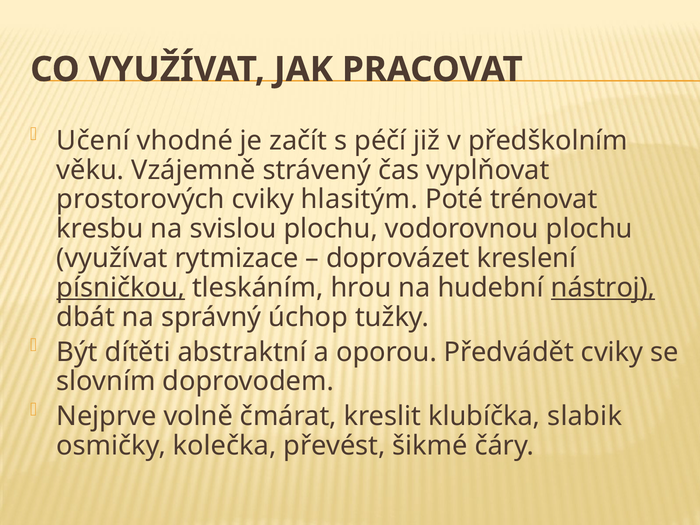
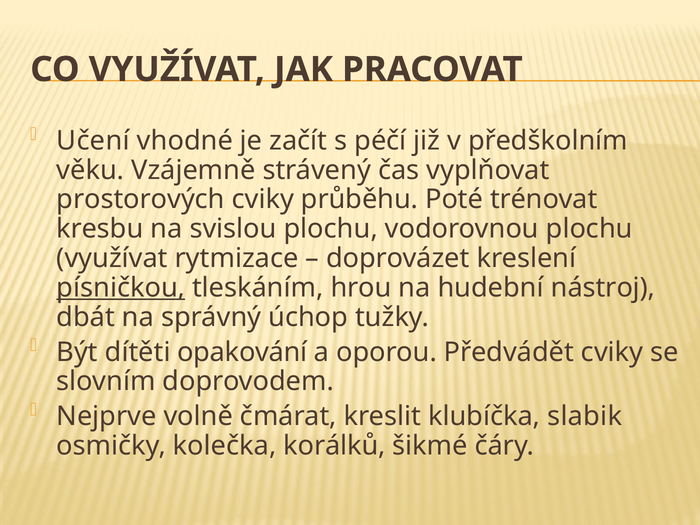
hlasitým: hlasitým -> průběhu (360, 199)
nástroj underline: present -> none (603, 288)
abstraktní: abstraktní -> opakování (242, 352)
převést: převést -> korálků (334, 446)
